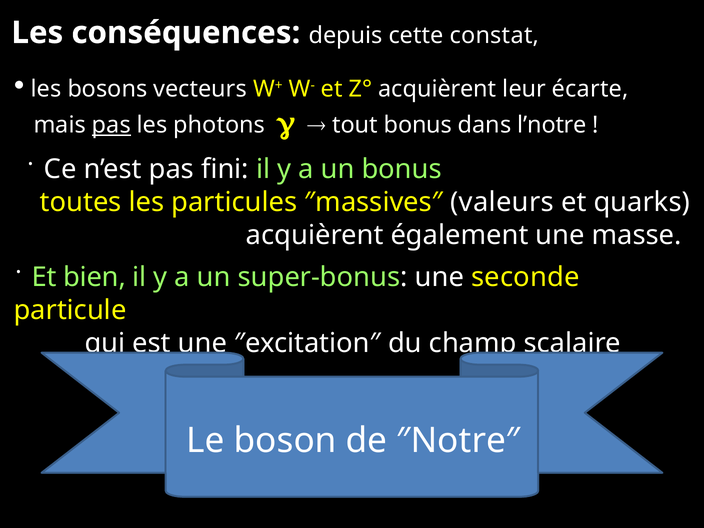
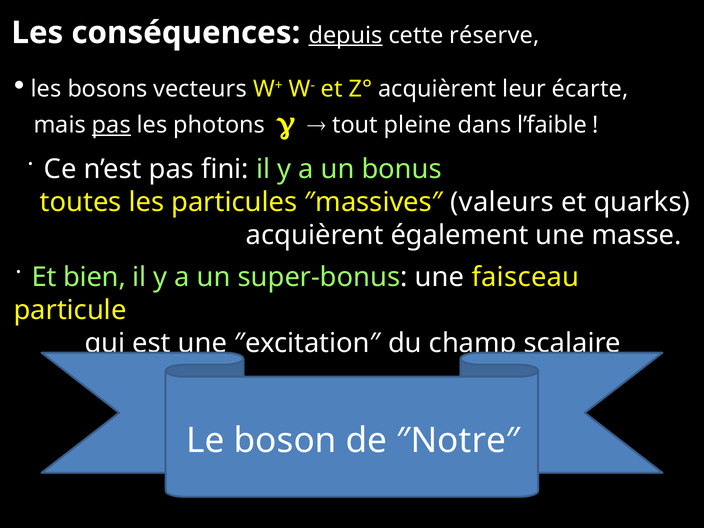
depuis underline: none -> present (346, 35)
constat: constat -> réserve (494, 35)
tout bonus: bonus -> pleine (418, 125)
l’notre: l’notre -> l’faible (552, 125)
seconde: seconde -> faisceau (525, 277)
